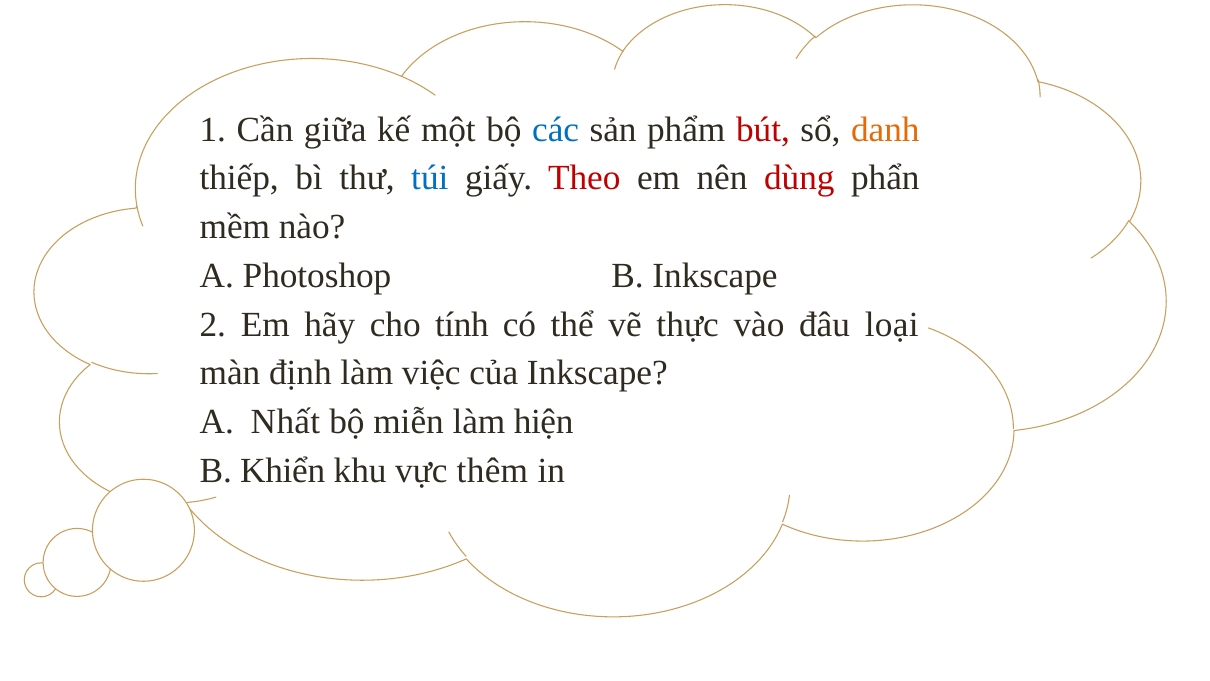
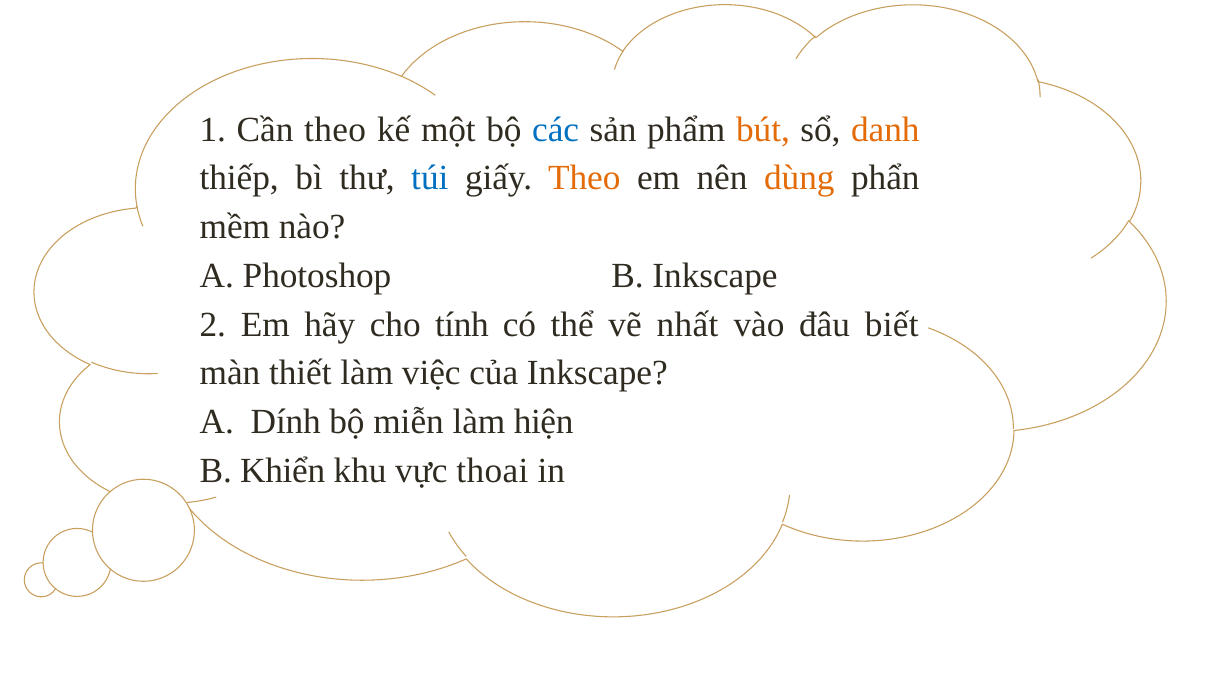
Cần giữa: giữa -> theo (335, 129)
bút colour: red -> orange (763, 129)
Theo colour: red -> orange (584, 178)
dùng colour: red -> orange (799, 178)
thực: thực -> nhất (687, 324)
loại: loại -> biết (892, 324)
định: định -> thiết (300, 373)
Nhất: Nhất -> Dính (286, 422)
thêm: thêm -> thoai (492, 470)
